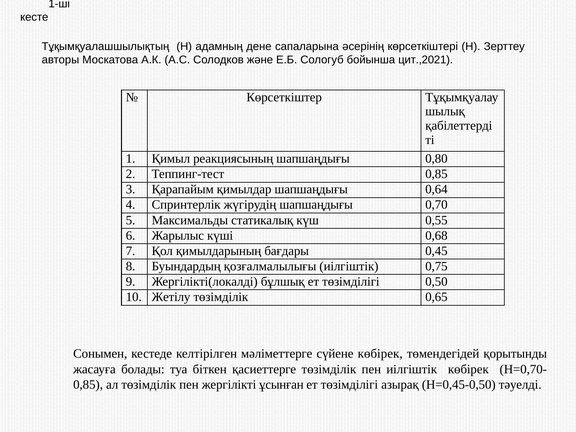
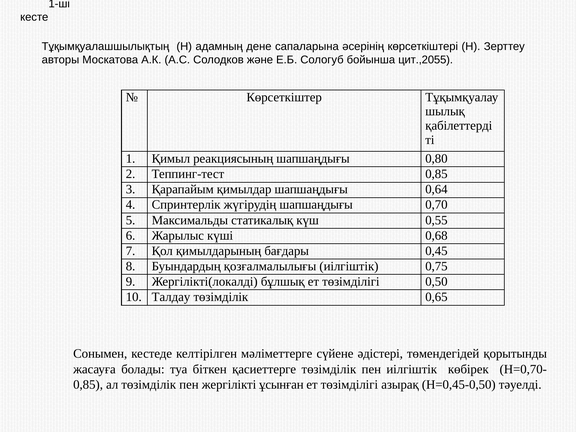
цит.,2021: цит.,2021 -> цит.,2055 (426, 60)
Жетілу: Жетілу -> Талдау (171, 297)
сүйене көбірек: көбірек -> әдістері (380, 354)
